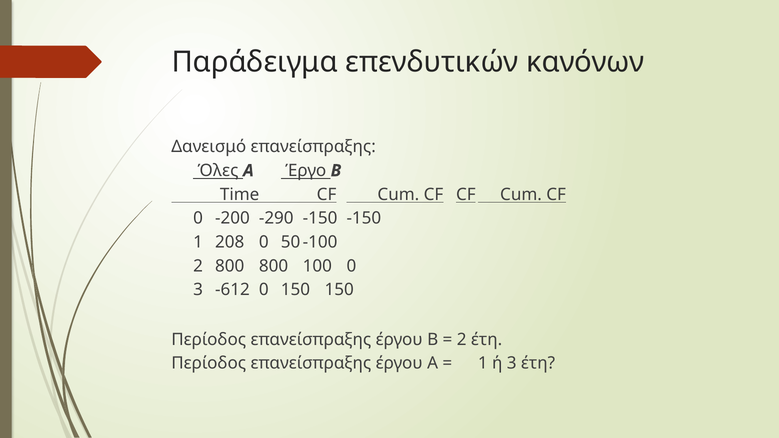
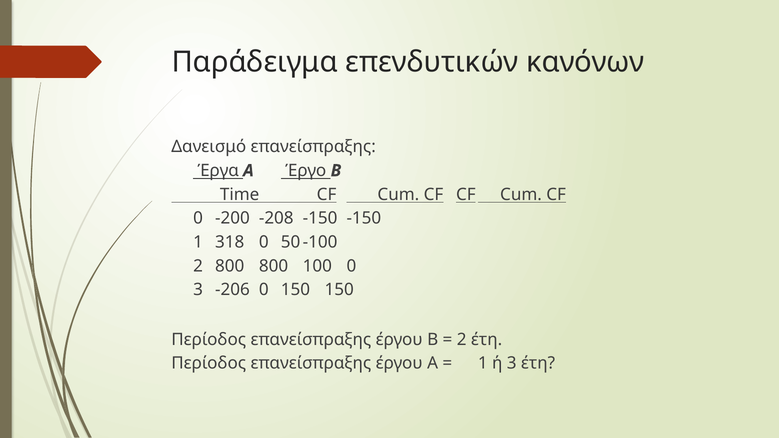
Όλες: Όλες -> Έργα (218, 171)
-290: -290 -> -208 (276, 218)
208: 208 -> 318 (230, 242)
-612: -612 -> -206 (232, 290)
